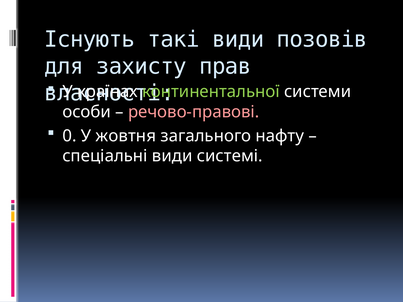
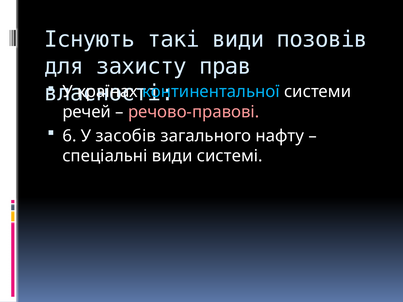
континентальної colour: light green -> light blue (211, 92)
особи: особи -> речей (87, 112)
0: 0 -> 6 (69, 136)
жовтня: жовтня -> засобів (126, 136)
